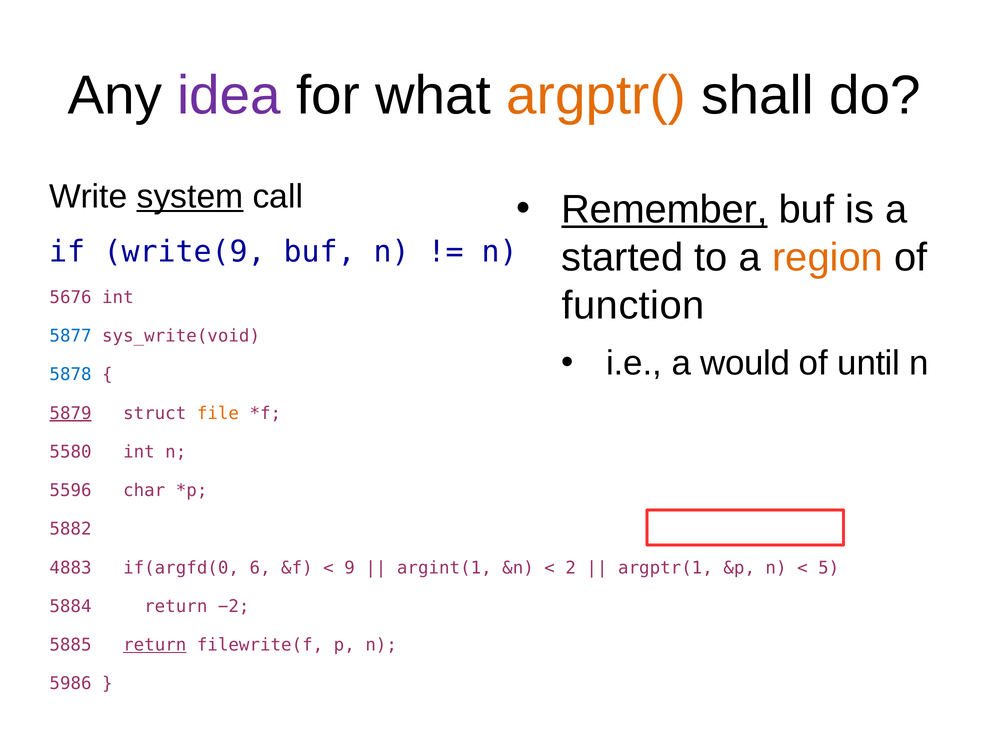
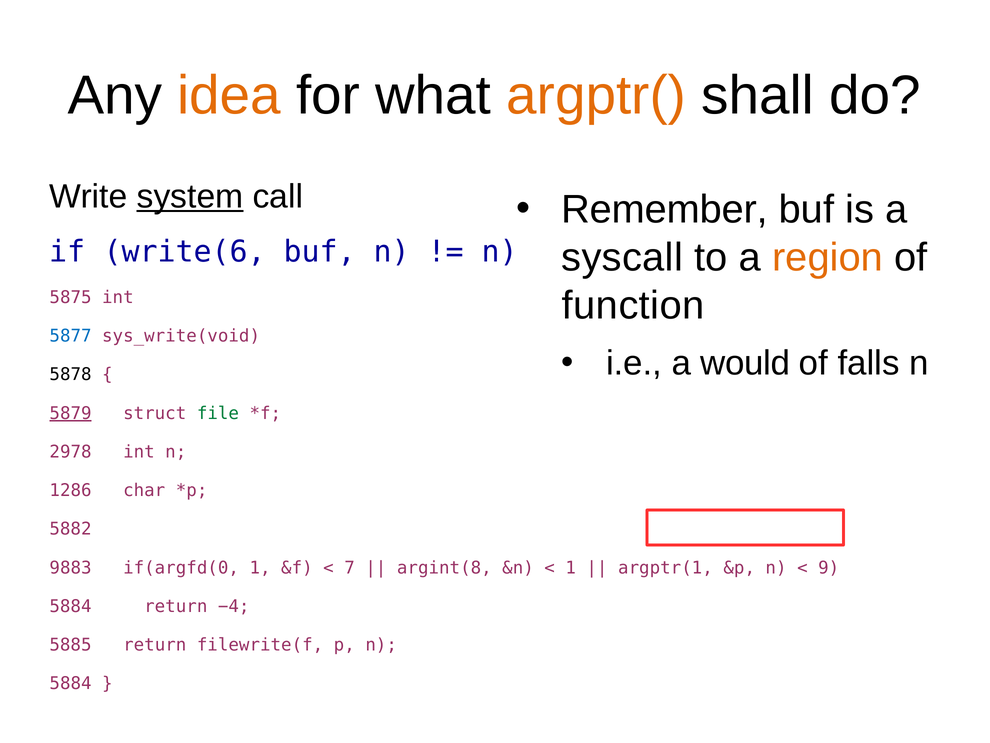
idea colour: purple -> orange (229, 95)
Remember underline: present -> none (665, 210)
write(9: write(9 -> write(6 (185, 252)
started: started -> syscall (622, 257)
5676: 5676 -> 5875 (71, 297)
until: until -> falls (869, 363)
5878 colour: blue -> black (71, 374)
file colour: orange -> green (218, 413)
5580: 5580 -> 2978 (71, 452)
5596: 5596 -> 1286 (71, 490)
4883: 4883 -> 9883 (71, 567)
if(argfd(0 6: 6 -> 1 (260, 567)
9: 9 -> 7 (350, 567)
argint(1: argint(1 -> argint(8 (444, 567)
2: 2 -> 1 (571, 567)
5: 5 -> 9 (829, 567)
−2: −2 -> −4 (234, 606)
return underline: present -> none (155, 645)
5986: 5986 -> 5884 (71, 683)
